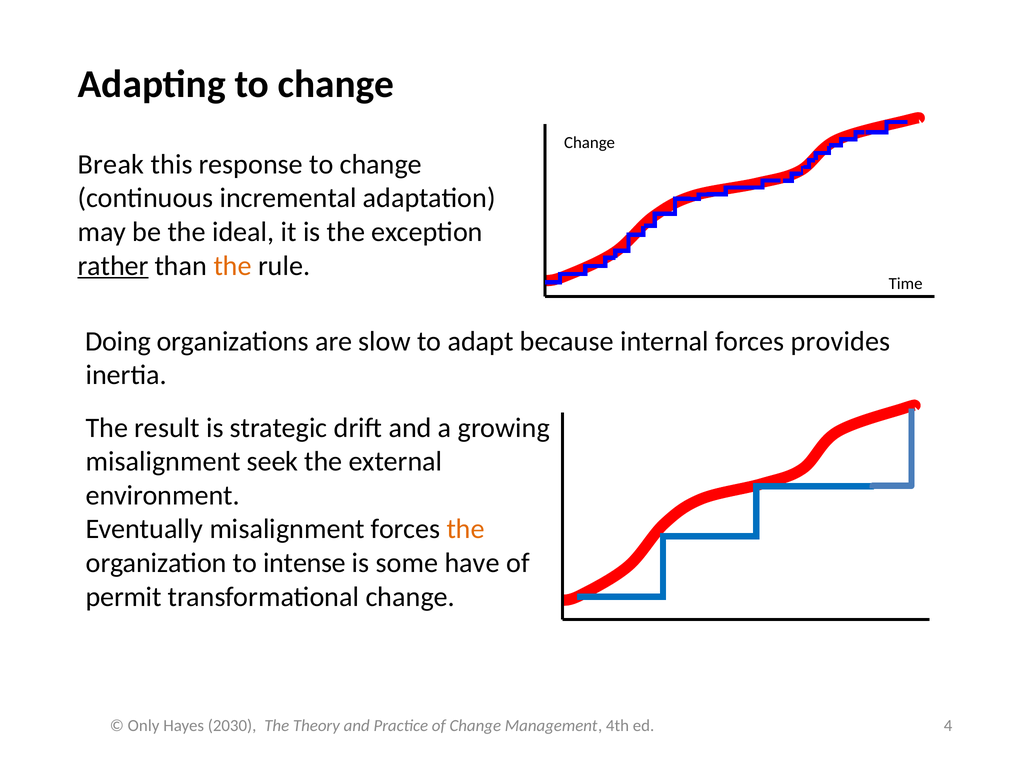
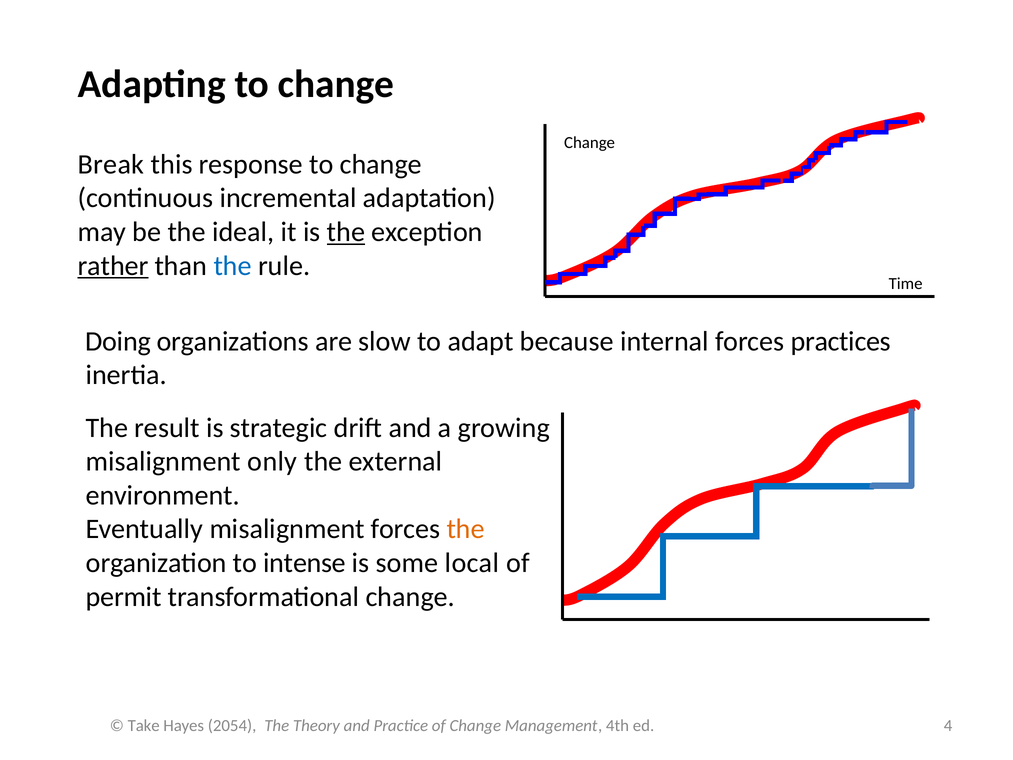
the underline: none -> present (346, 232)
the colour: orange -> blue (233, 266)
provides: provides -> practices (841, 341)
seek: seek -> only (272, 461)
have: have -> local (472, 563)
Only: Only -> Take (144, 726)
2030: 2030 -> 2054 (232, 726)
